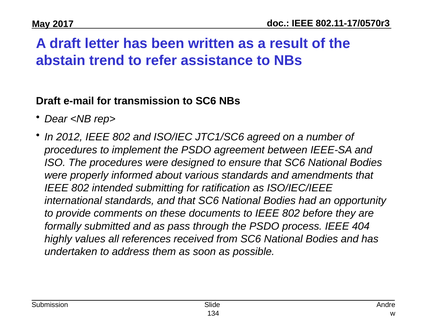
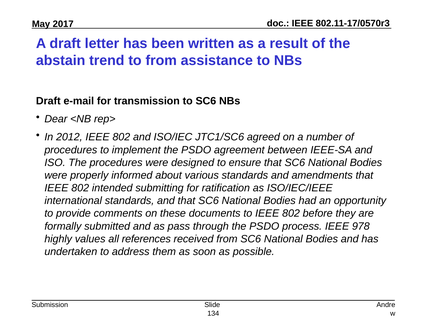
to refer: refer -> from (161, 60)
404: 404 -> 978 (361, 226)
